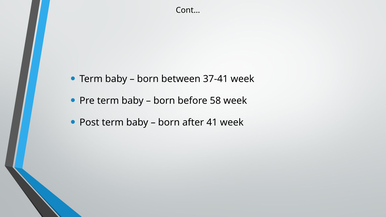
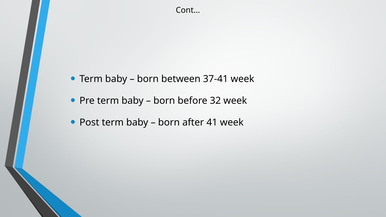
58: 58 -> 32 (215, 101)
